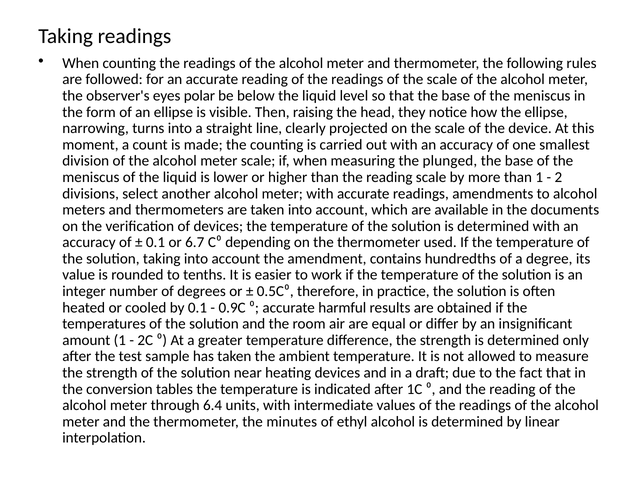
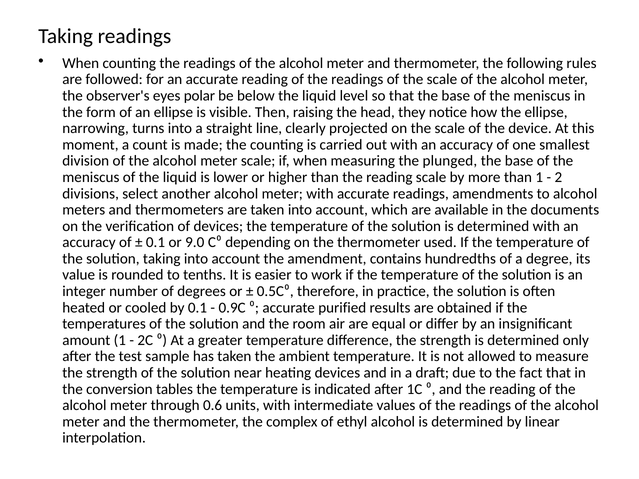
6.7: 6.7 -> 9.0 (195, 243)
harmful: harmful -> purified (342, 308)
6.4: 6.4 -> 0.6 (213, 406)
minutes: minutes -> complex (292, 422)
